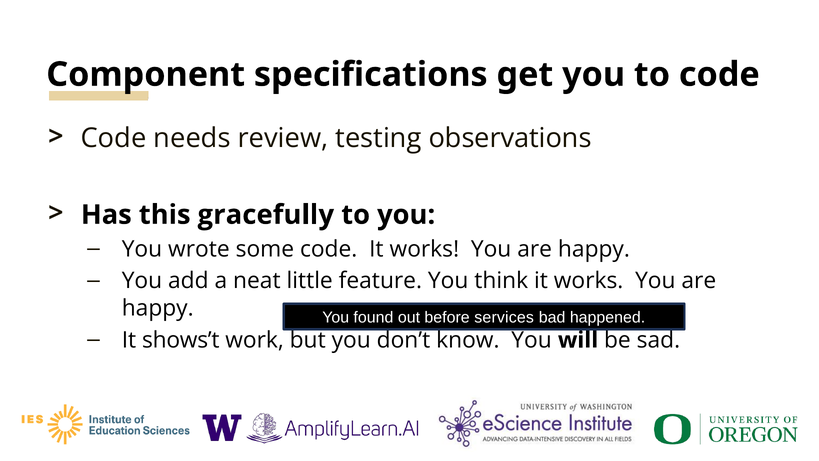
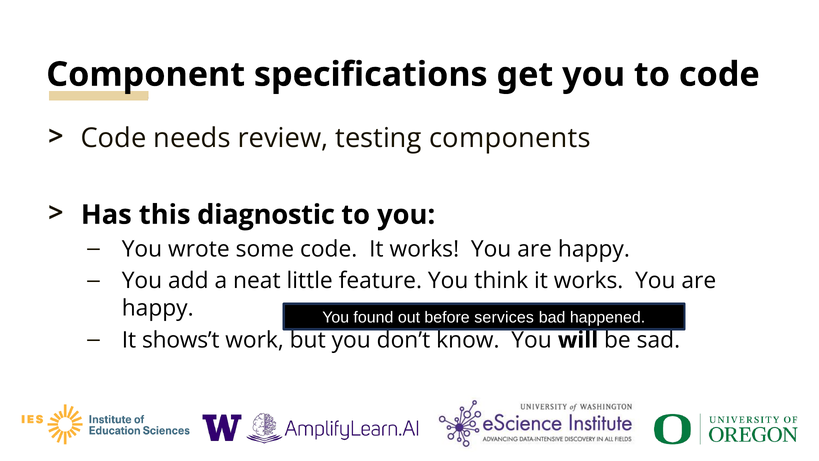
observations: observations -> components (510, 138)
gracefully: gracefully -> diagnostic (266, 215)
